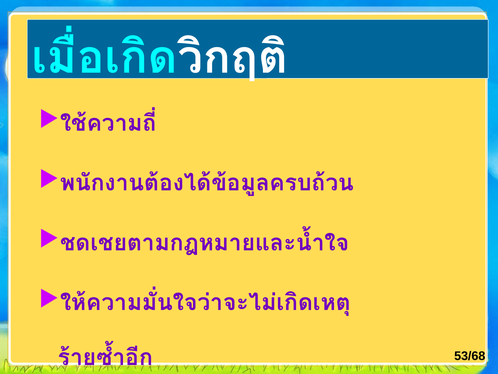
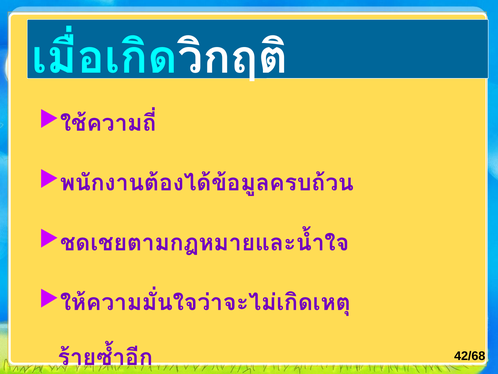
53/68: 53/68 -> 42/68 (470, 356)
